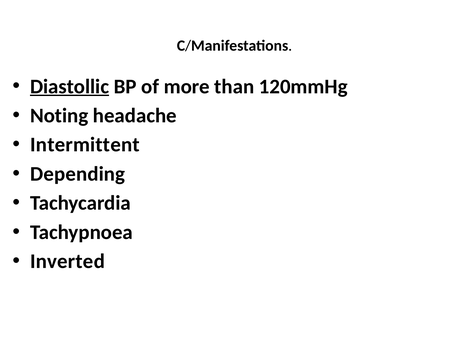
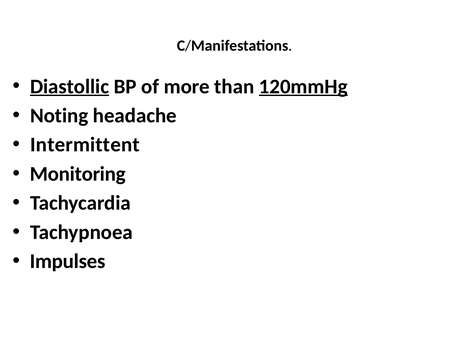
120mmHg underline: none -> present (303, 87)
Depending: Depending -> Monitoring (78, 174)
Inverted: Inverted -> Impulses (68, 262)
